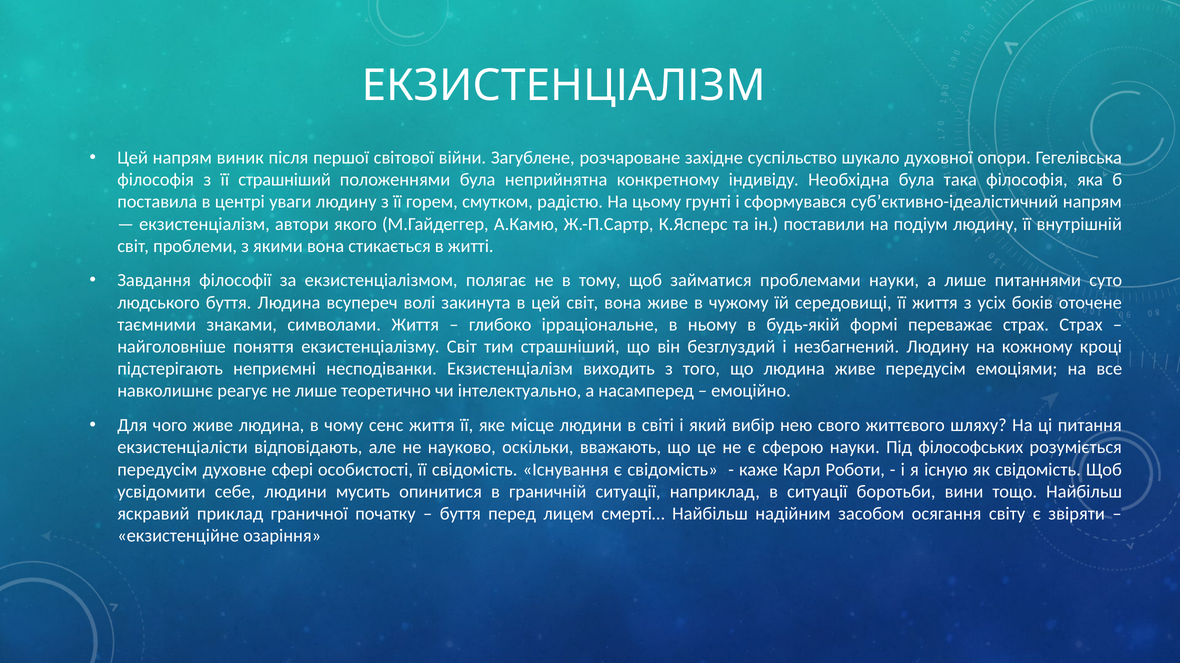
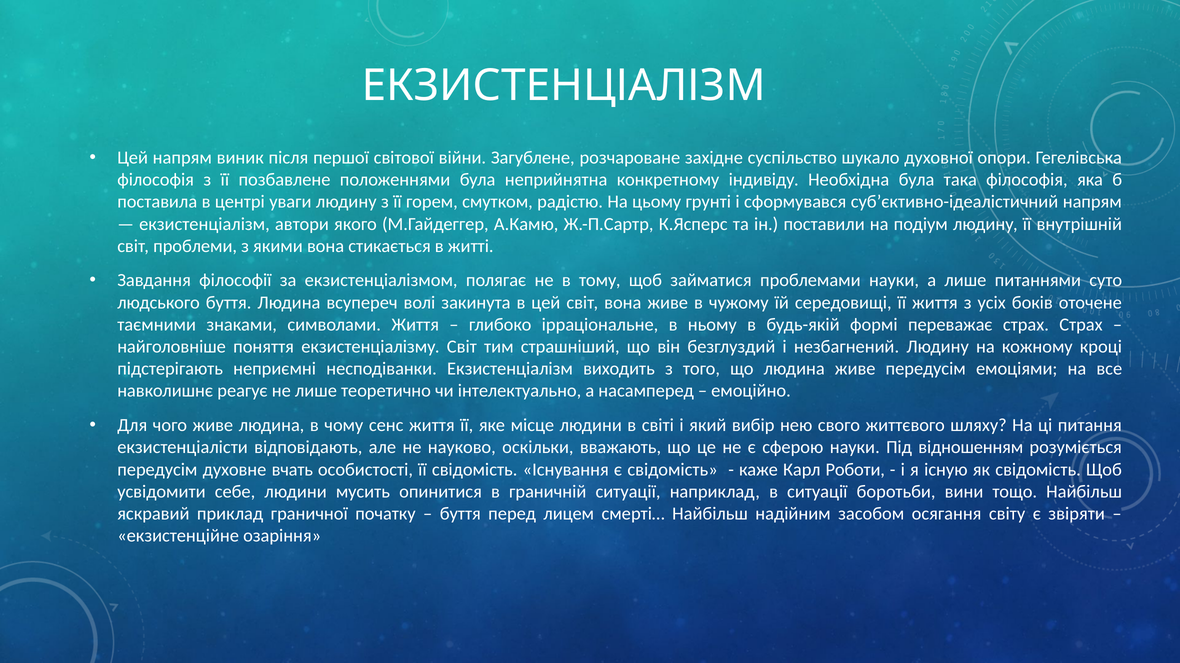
її страшніший: страшніший -> позбавлене (284, 180)
філософських: філософських -> відношенням (971, 448)
сфері: сфері -> вчать (292, 470)
